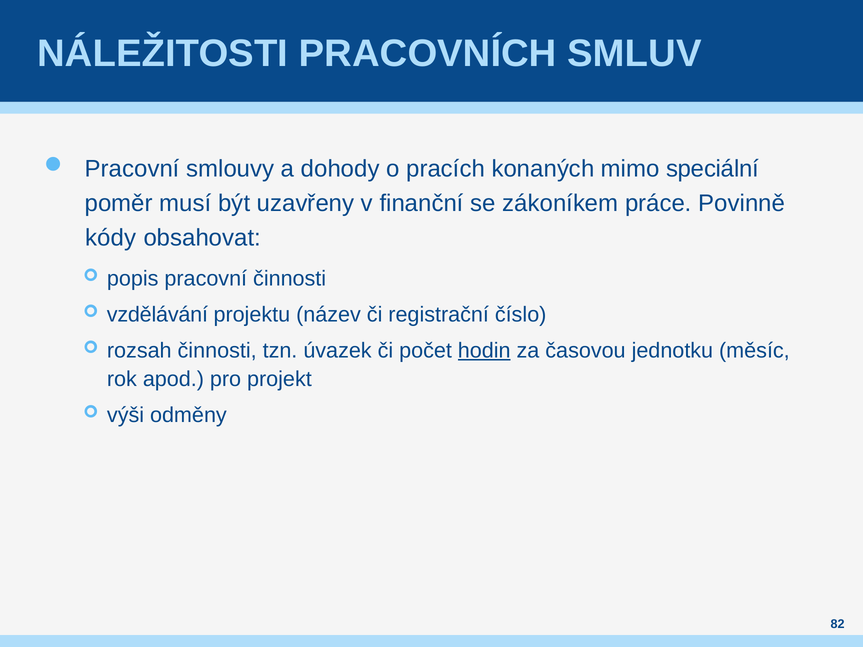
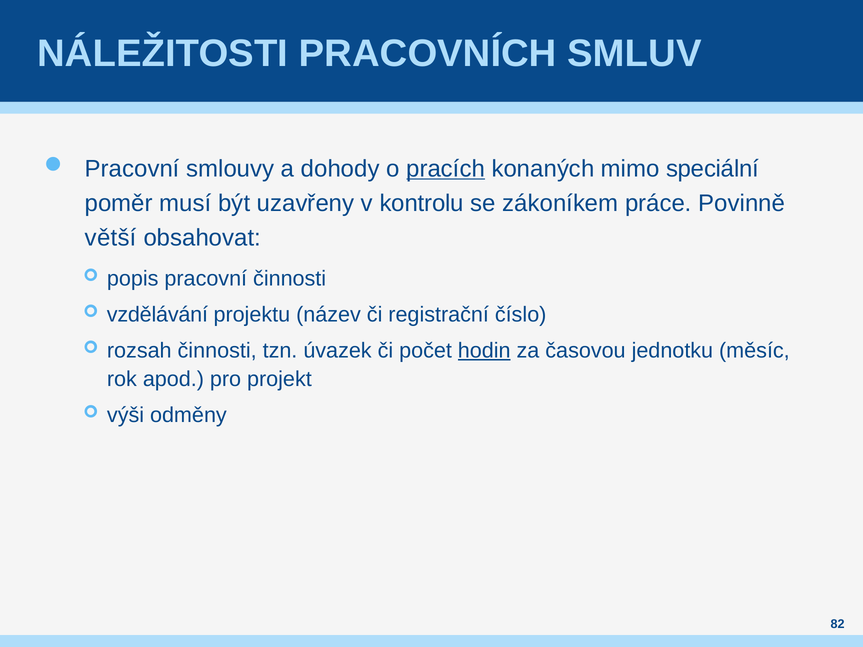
pracích underline: none -> present (446, 169)
finanční: finanční -> kontrolu (422, 203)
kódy: kódy -> větší (111, 238)
